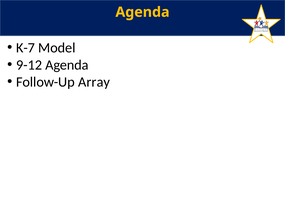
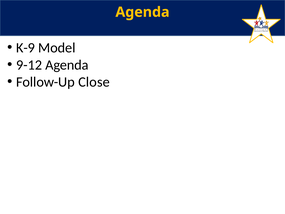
K-7: K-7 -> K-9 (26, 48)
Array: Array -> Close (94, 82)
